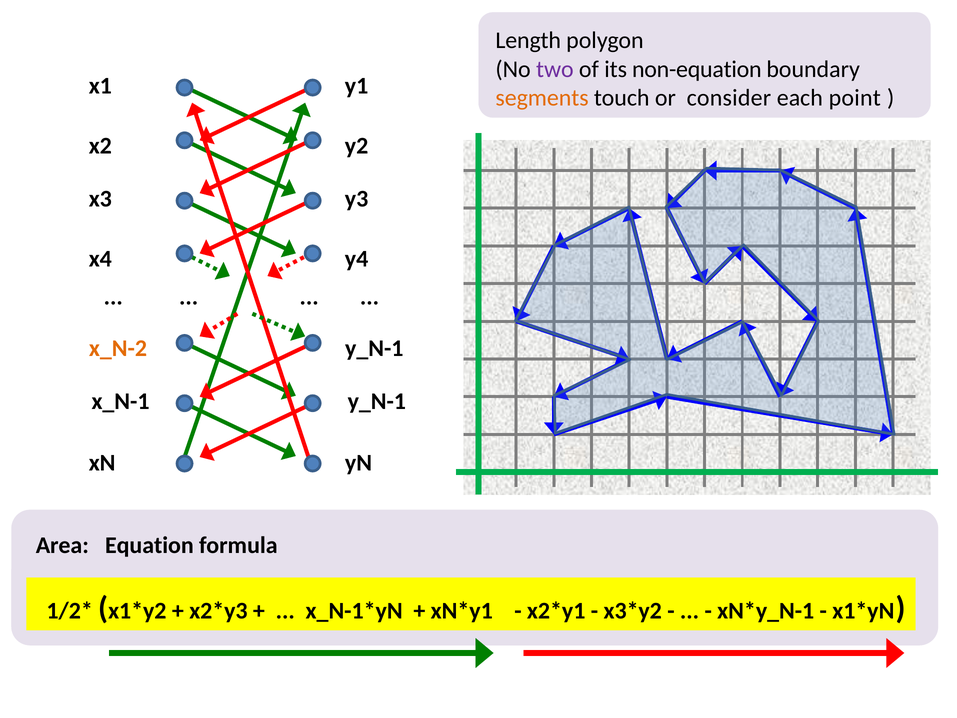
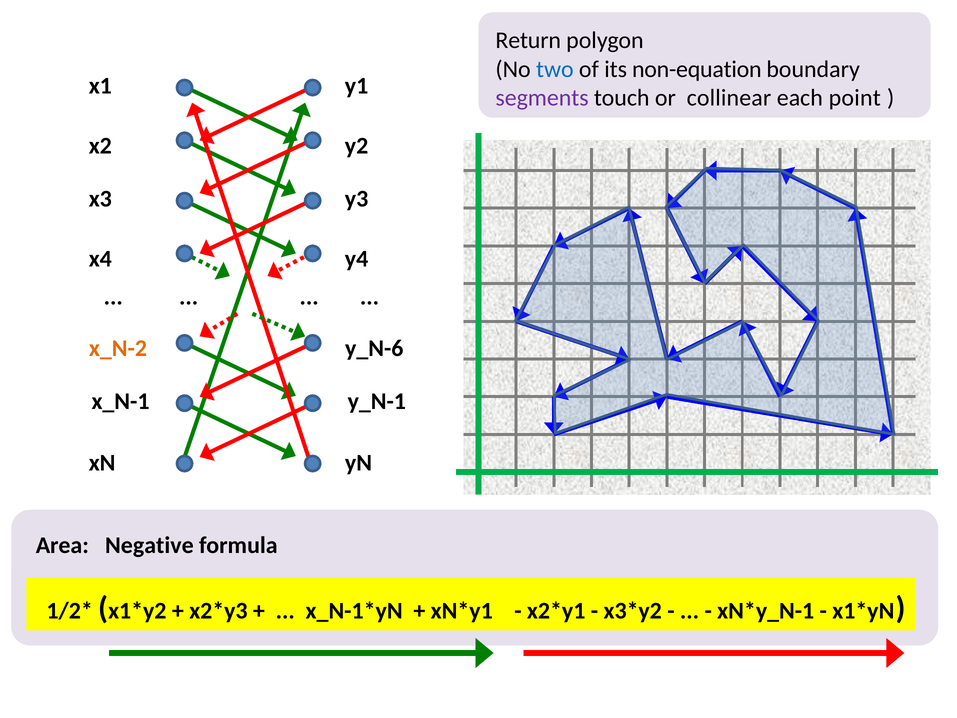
Length: Length -> Return (528, 40)
two colour: purple -> blue (555, 69)
segments colour: orange -> purple (542, 98)
consider: consider -> collinear (729, 98)
y_N-1: y_N-1 -> y_N-6 (374, 348)
Equation: Equation -> Negative (149, 545)
